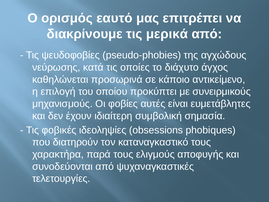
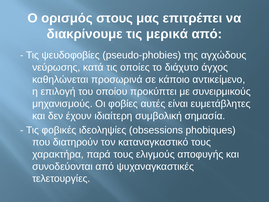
εαυτό: εαυτό -> στους (115, 18)
